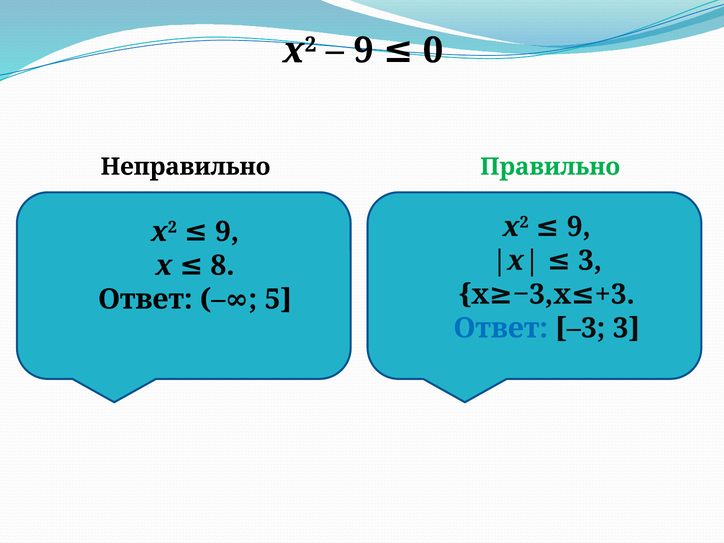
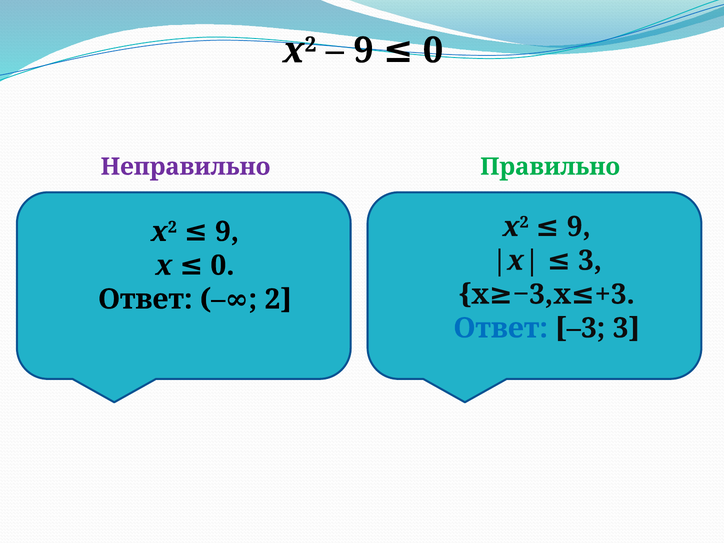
Неправильно colour: black -> purple (185, 167)
х 8: 8 -> 0 (222, 265)
5: 5 -> 2 (278, 299)
